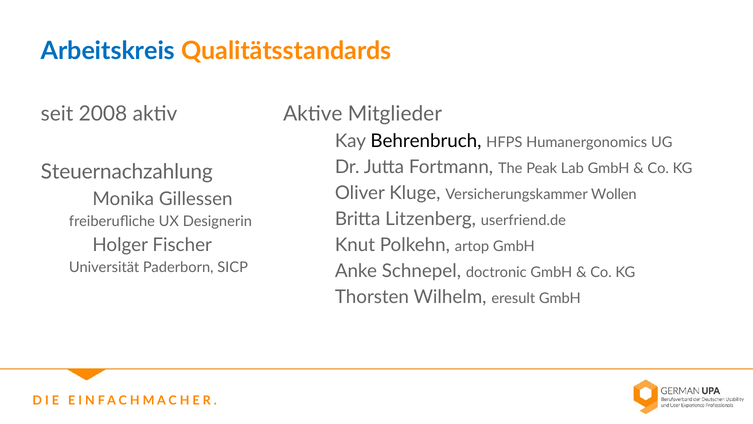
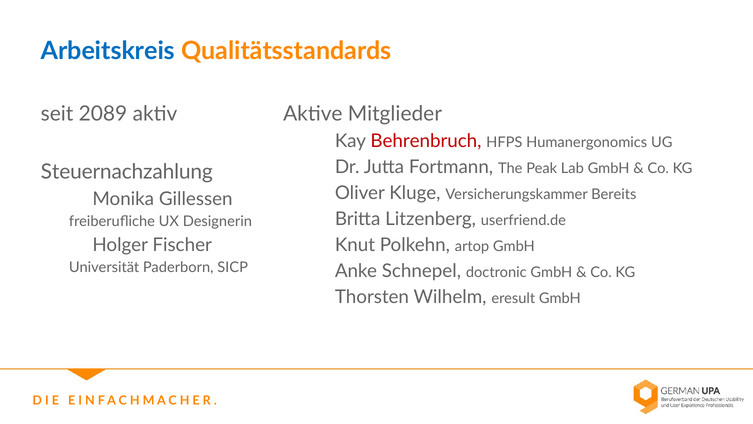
2008: 2008 -> 2089 (103, 114)
Behrenbruch colour: black -> red (426, 141)
Wollen: Wollen -> Bereits (614, 194)
